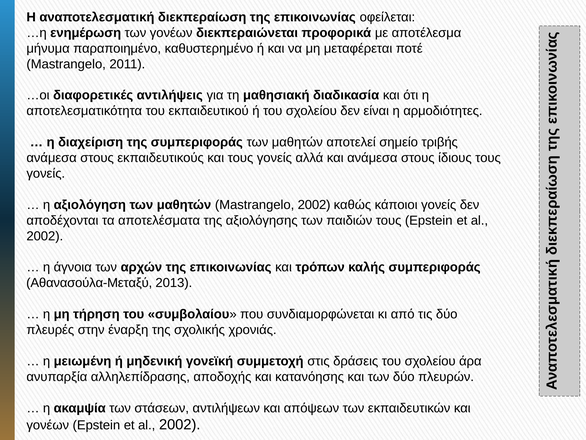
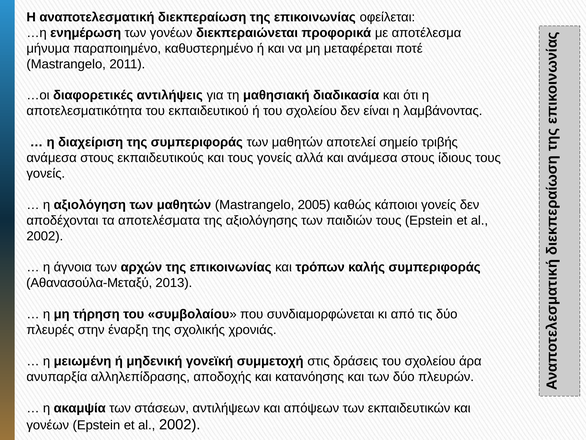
αρμοδιότητες: αρμοδιότητες -> λαμβάνοντας (443, 111)
Mastrangelo 2002: 2002 -> 2005 (314, 205)
